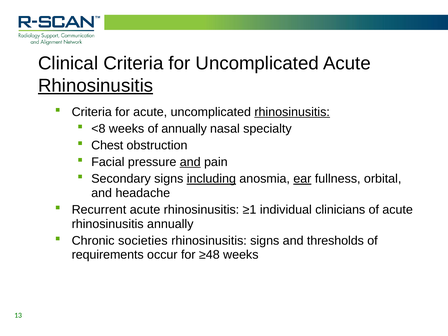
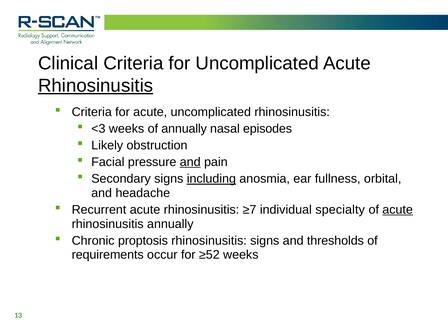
rhinosinusitis underline: present -> none (292, 112)
<8: <8 -> <3 (98, 129)
specialty: specialty -> episodes (268, 129)
Chest: Chest -> Likely (107, 145)
ear underline: present -> none (302, 179)
≥1: ≥1 -> ≥7 (250, 210)
clinicians: clinicians -> specialty (340, 210)
acute underline: none -> present (398, 210)
societies: societies -> proptosis (143, 241)
≥48: ≥48 -> ≥52 (209, 255)
